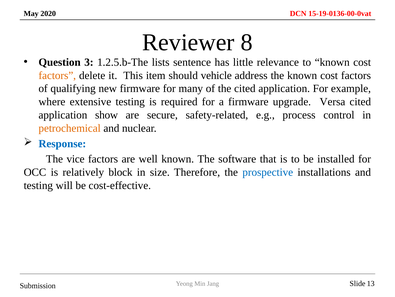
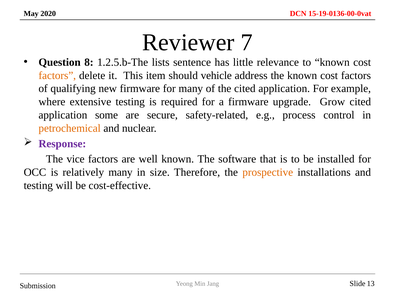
8: 8 -> 7 (247, 42)
3: 3 -> 8 (89, 62)
Versa: Versa -> Grow (332, 102)
show: show -> some (107, 115)
Response colour: blue -> purple (62, 143)
relatively block: block -> many (120, 172)
prospective colour: blue -> orange (268, 172)
